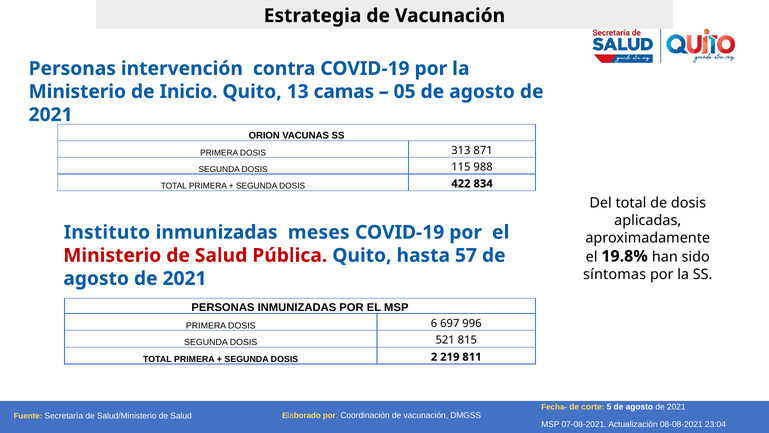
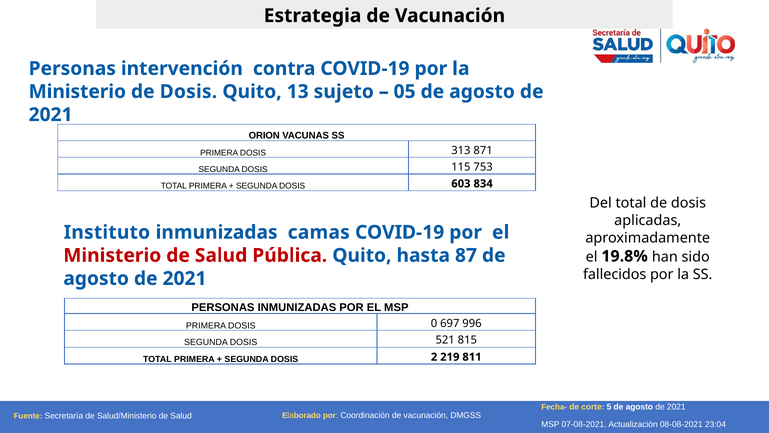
Inicio: Inicio -> Dosis (188, 92)
camas: camas -> sujeto (344, 92)
988: 988 -> 753 (483, 167)
422: 422 -> 603 (461, 183)
meses: meses -> camas (319, 232)
57: 57 -> 87 (466, 255)
síntomas: síntomas -> fallecidos (615, 274)
6: 6 -> 0 (434, 323)
